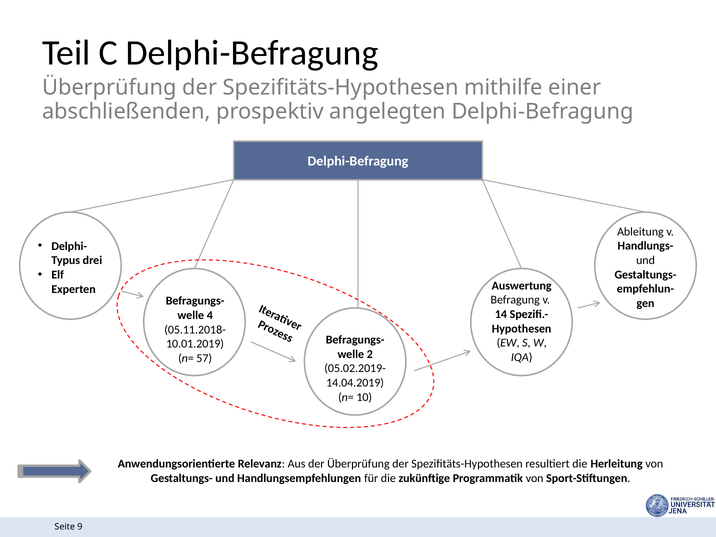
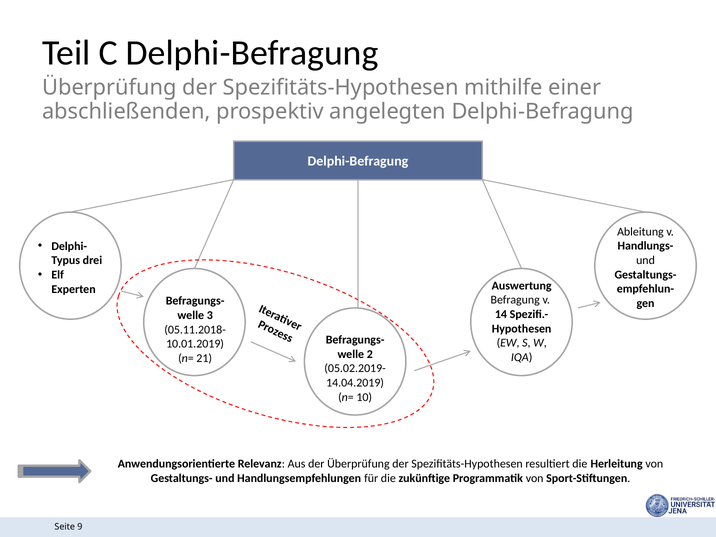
4: 4 -> 3 (210, 315)
57: 57 -> 21 (204, 358)
